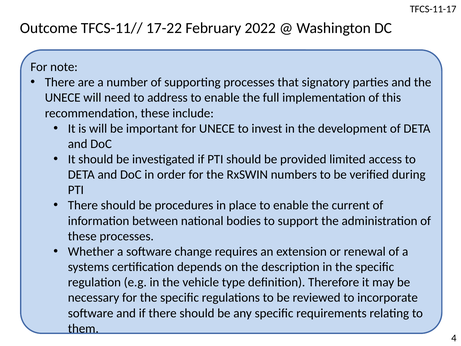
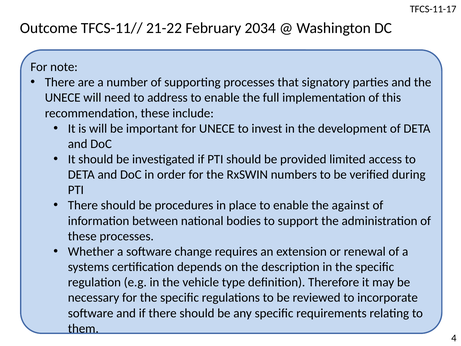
17-22: 17-22 -> 21-22 (164, 28)
2022: 2022 -> 2034 (260, 28)
current: current -> against (351, 205)
